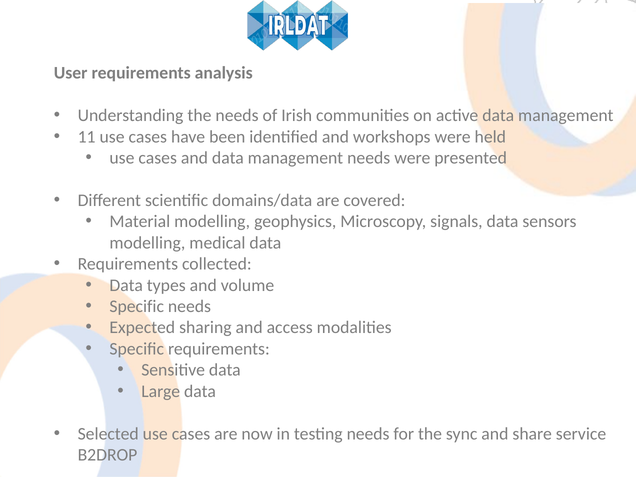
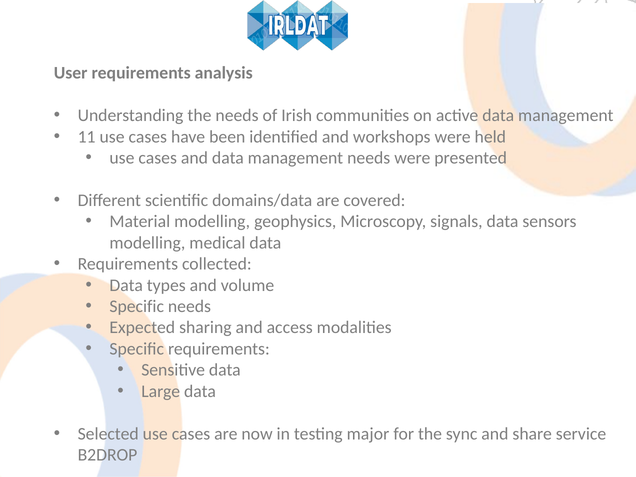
testing needs: needs -> major (368, 434)
